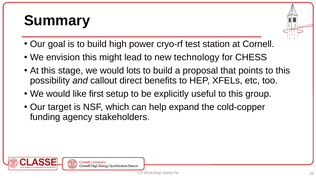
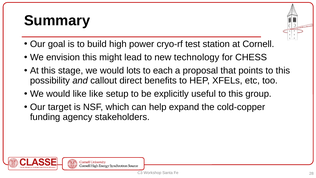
build: build -> each (163, 71)
like first: first -> like (96, 94)
